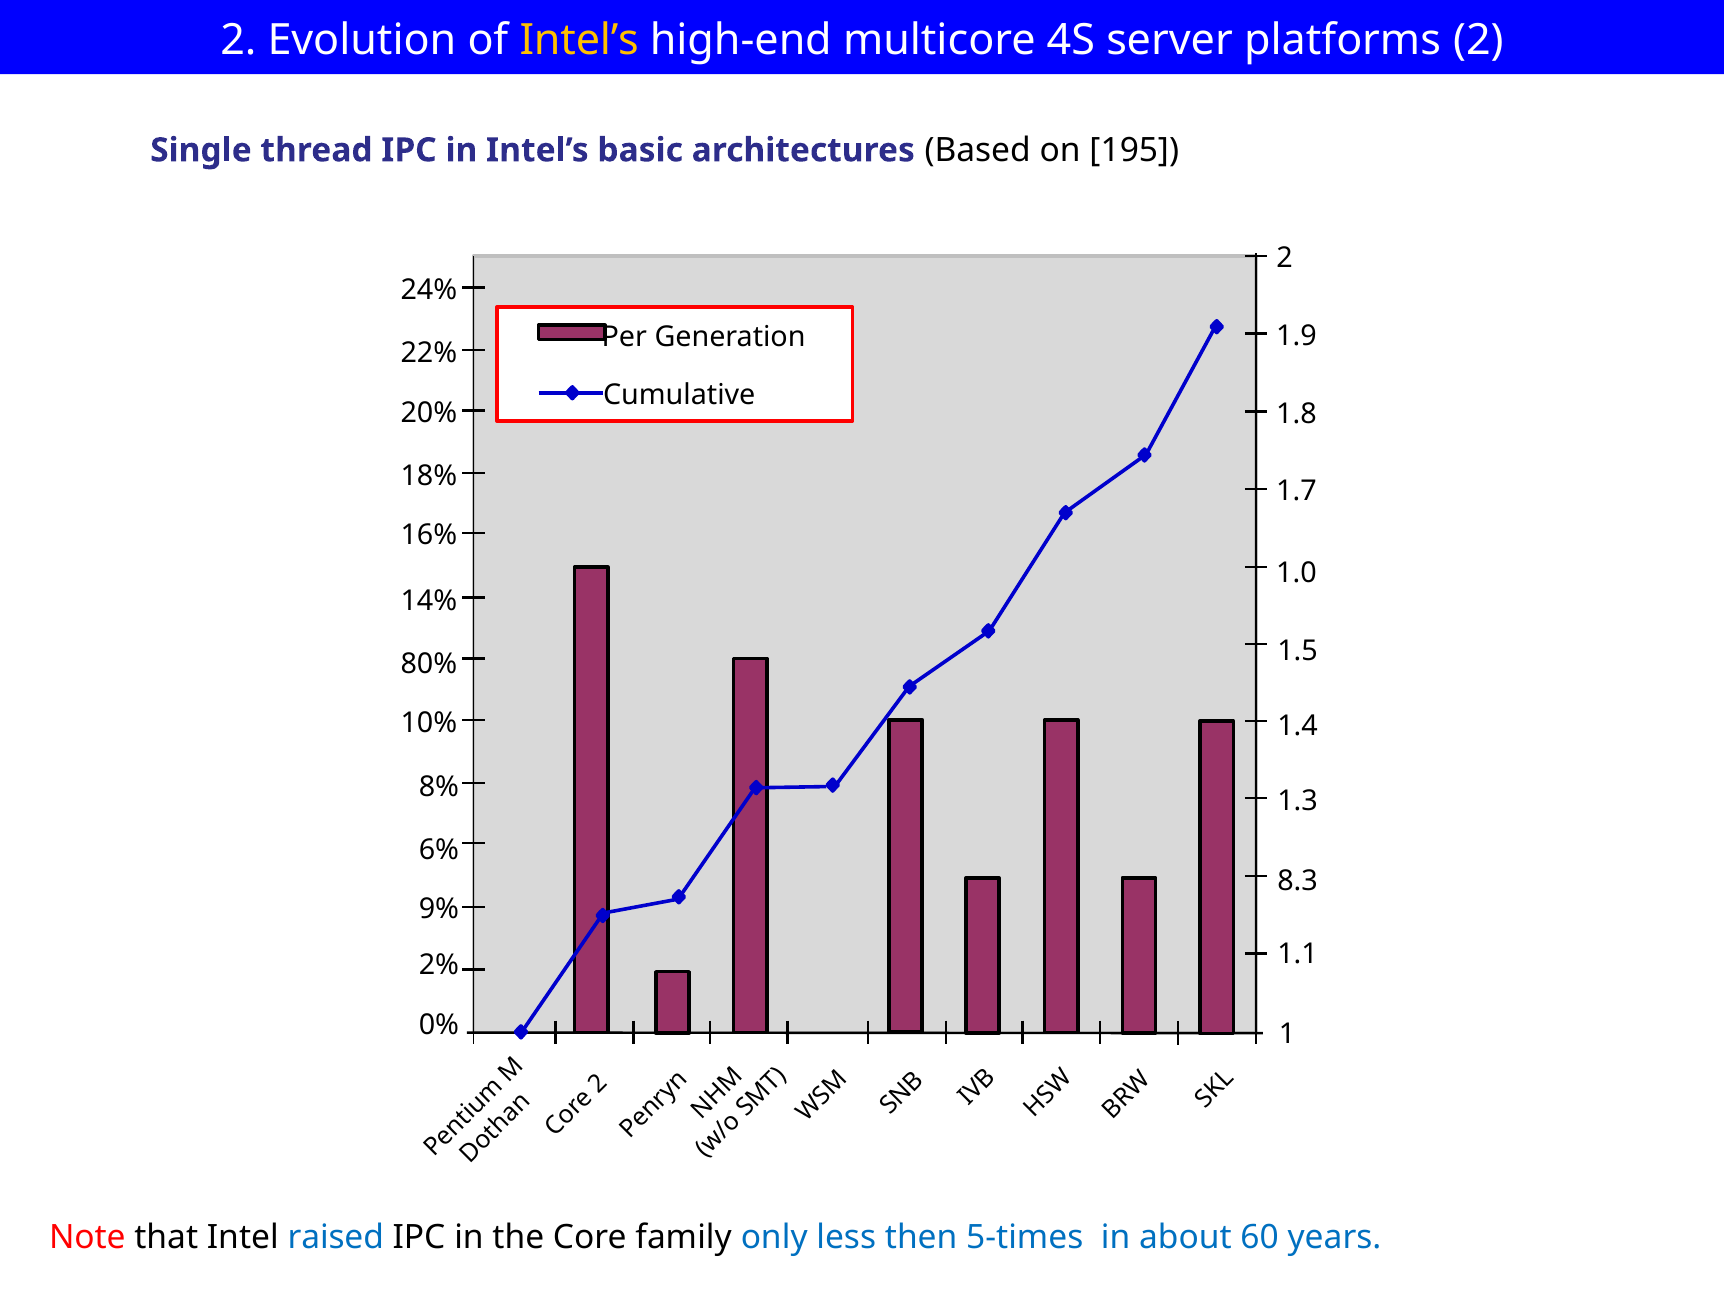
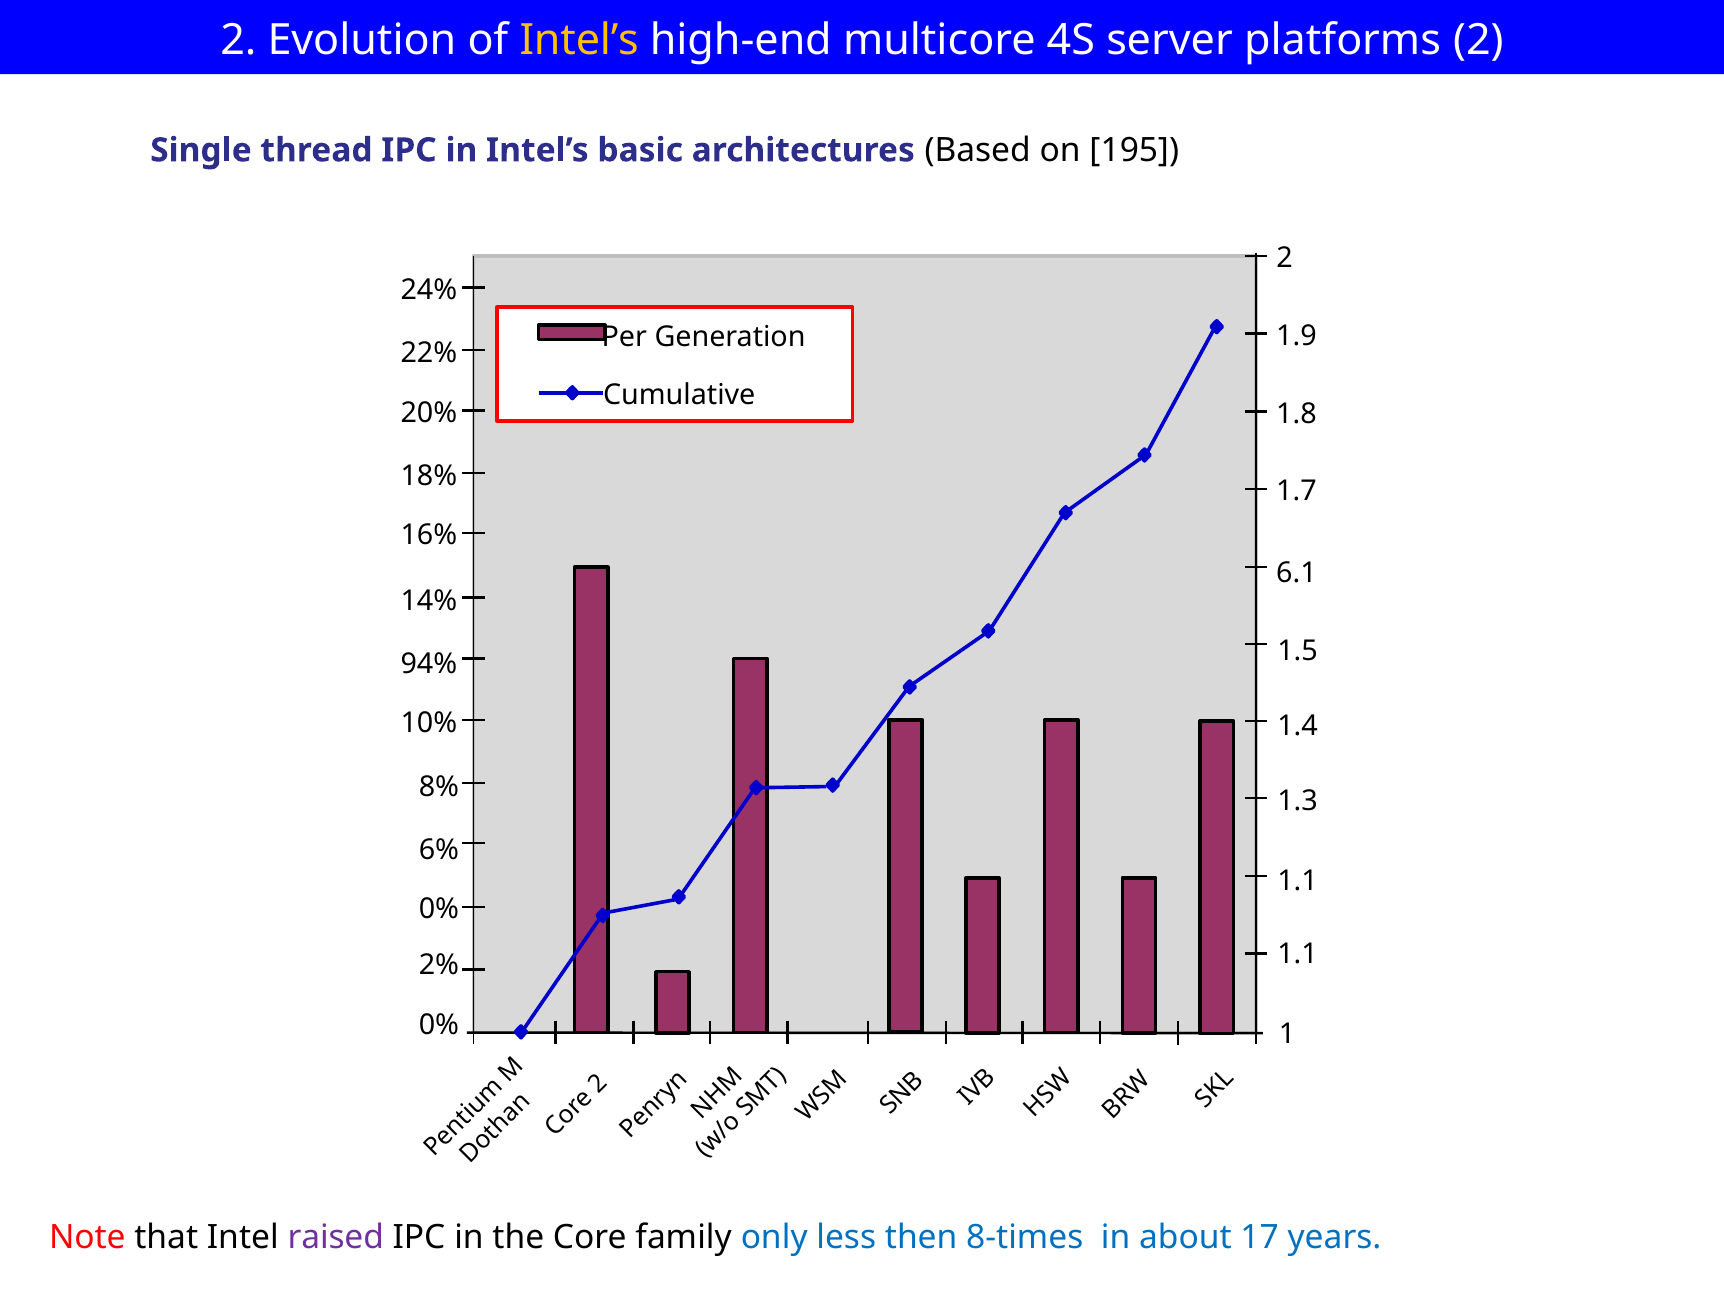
1.0: 1.0 -> 6.1 (1297, 573)
80%: 80% -> 94% (429, 664)
8.3: 8.3 -> 1.1 (1298, 881)
9%: 9% -> 0% (439, 909)
raised colour: blue -> purple (336, 1237)
5-times: 5-times -> 8-times (1025, 1237)
60: 60 -> 17 (1260, 1237)
